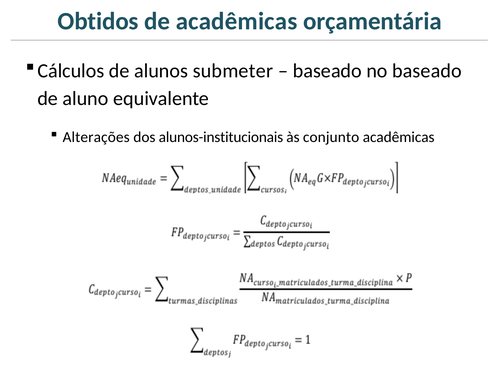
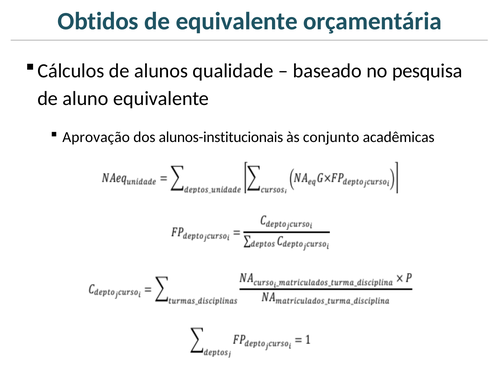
de acadêmicas: acadêmicas -> equivalente (237, 21)
submeter: submeter -> qualidade (233, 71)
no baseado: baseado -> pesquisa (427, 71)
Alterações: Alterações -> Aprovação (96, 137)
